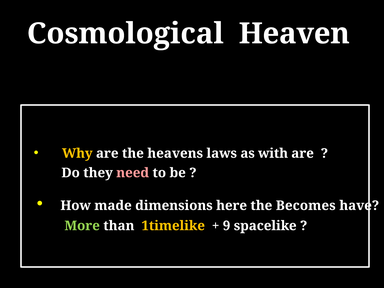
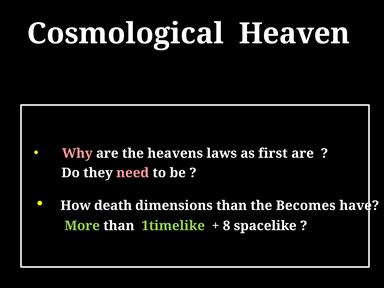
Why colour: yellow -> pink (77, 153)
with: with -> first (273, 153)
made: made -> death (113, 206)
dimensions here: here -> than (232, 206)
1timelike colour: yellow -> light green (173, 226)
9: 9 -> 8 (227, 226)
